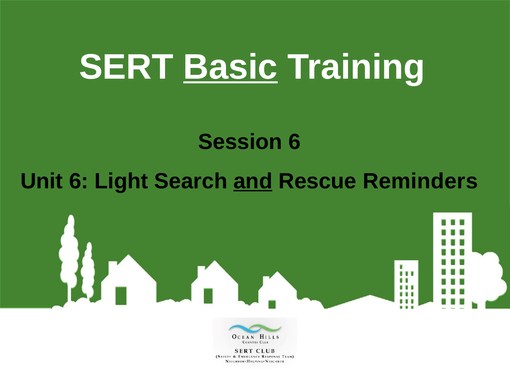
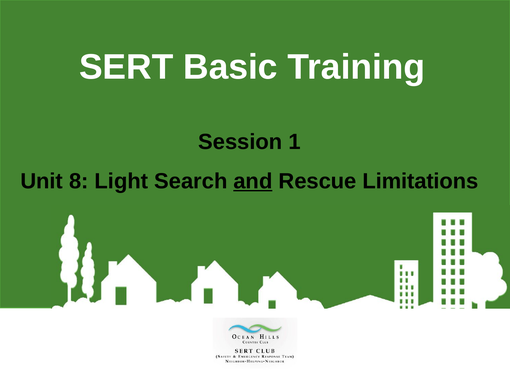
Basic underline: present -> none (230, 67)
Session 6: 6 -> 1 (295, 142)
Unit 6: 6 -> 8 (79, 181)
Reminders: Reminders -> Limitations (420, 181)
